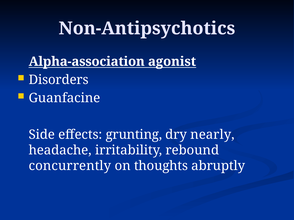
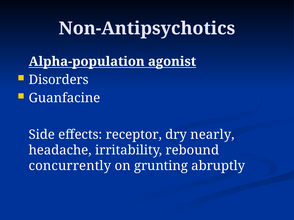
Alpha-association: Alpha-association -> Alpha-population (87, 62)
grunting: grunting -> receptor (134, 135)
thoughts: thoughts -> grunting (161, 166)
